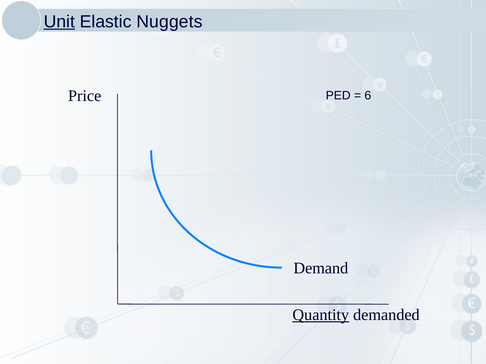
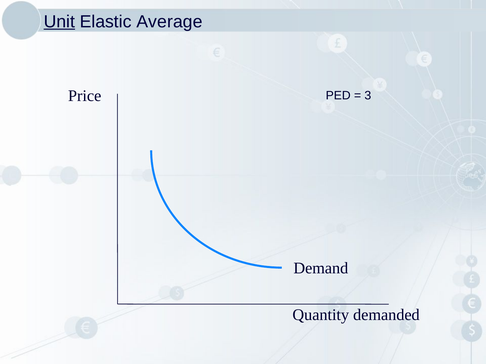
Nuggets: Nuggets -> Average (169, 22)
6: 6 -> 3 (368, 95)
Quantity underline: present -> none (321, 315)
